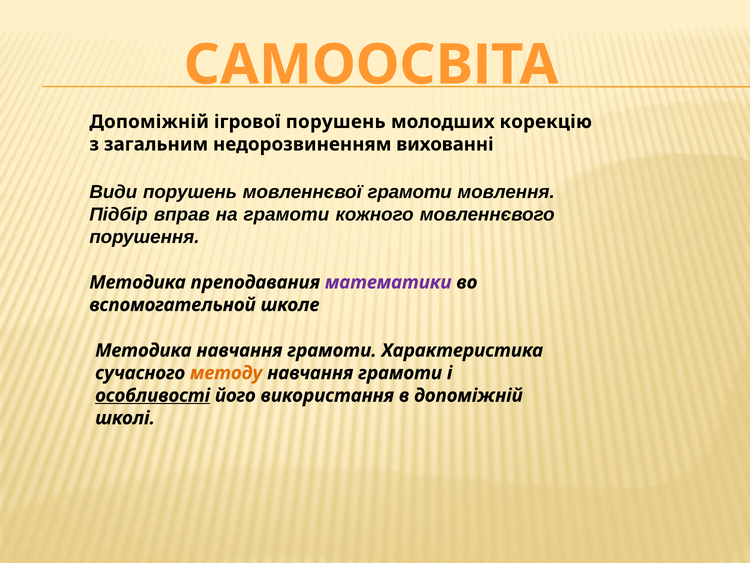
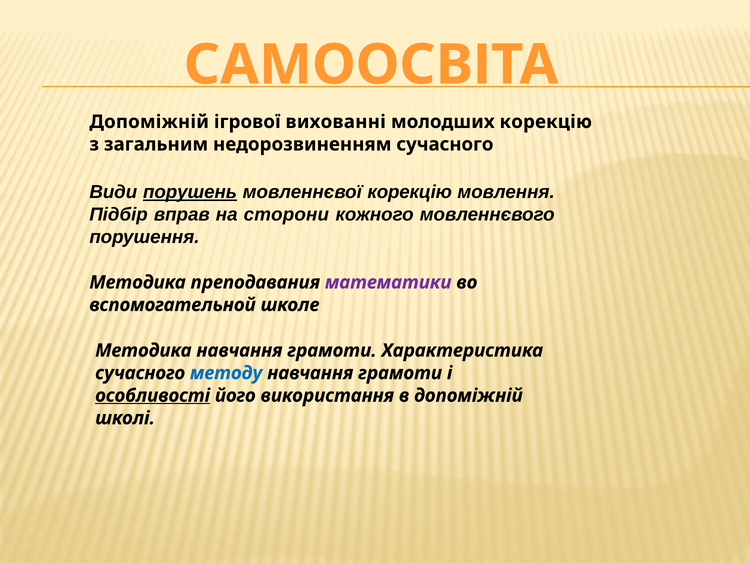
ігрової порушень: порушень -> вихованні (336, 122)
недорозвиненням вихованні: вихованні -> сучасного (445, 144)
порушень underline: none -> present (190, 192)
мовленнєвої грамоти: грамоти -> корекцію (410, 192)
на грамоти: грамоти -> сторони (286, 215)
методу colour: orange -> blue (226, 373)
